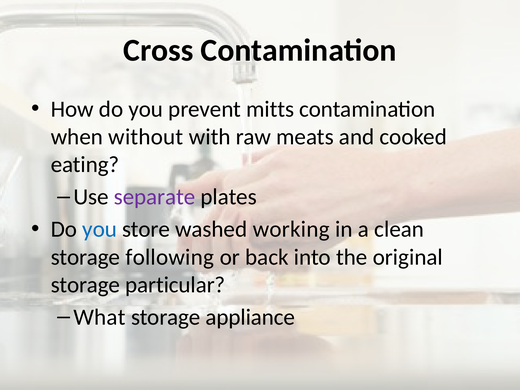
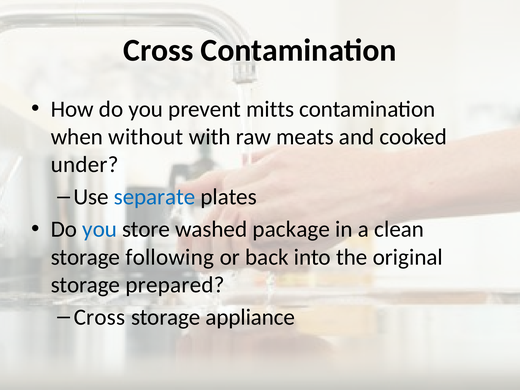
eating: eating -> under (85, 165)
separate colour: purple -> blue (155, 197)
working: working -> package (291, 229)
particular: particular -> prepared (175, 285)
What: What -> Cross (99, 317)
